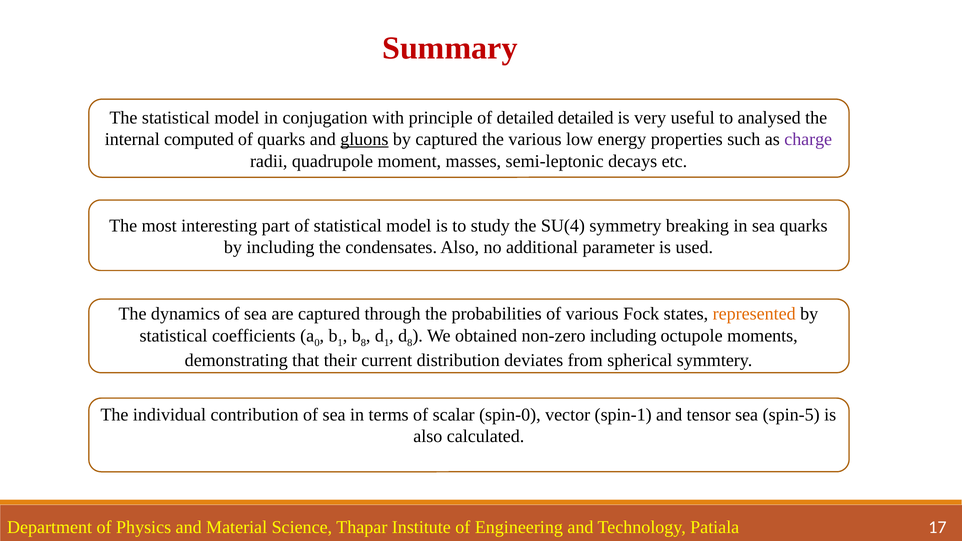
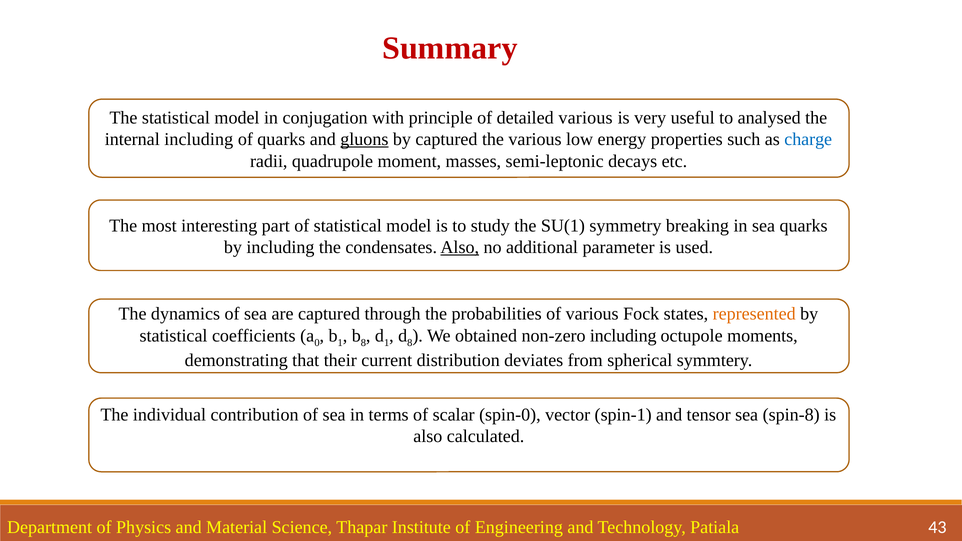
detailed detailed: detailed -> various (586, 118)
internal computed: computed -> including (199, 139)
charge colour: purple -> blue (808, 139)
SU(4: SU(4 -> SU(1 (563, 226)
Also underline: none -> present (460, 247)
spin-5: spin-5 -> spin-8 (791, 415)
17: 17 -> 43 (937, 528)
